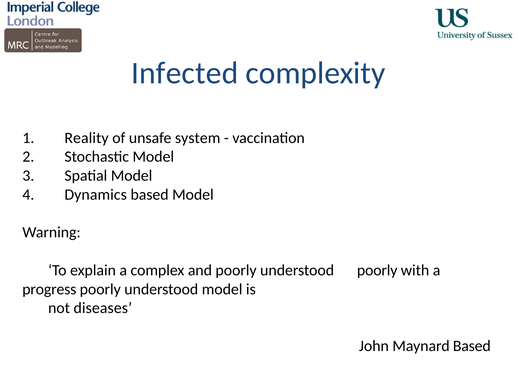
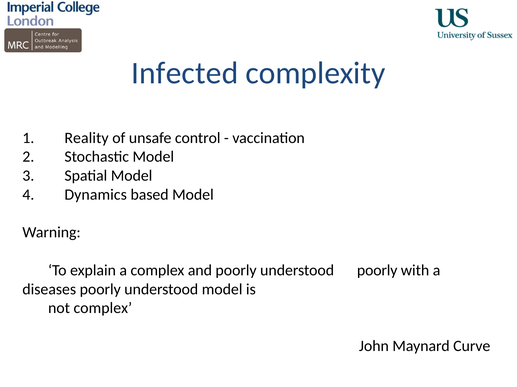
system: system -> control (198, 138)
progress: progress -> diseases (49, 290)
not diseases: diseases -> complex (103, 309)
Maynard Based: Based -> Curve (472, 347)
